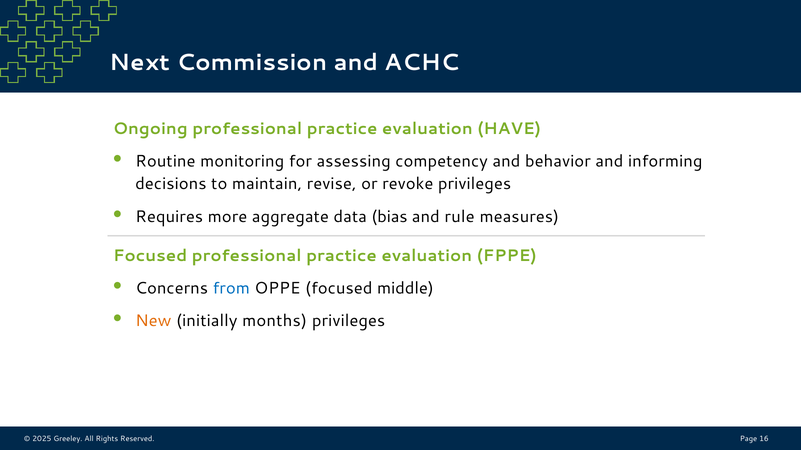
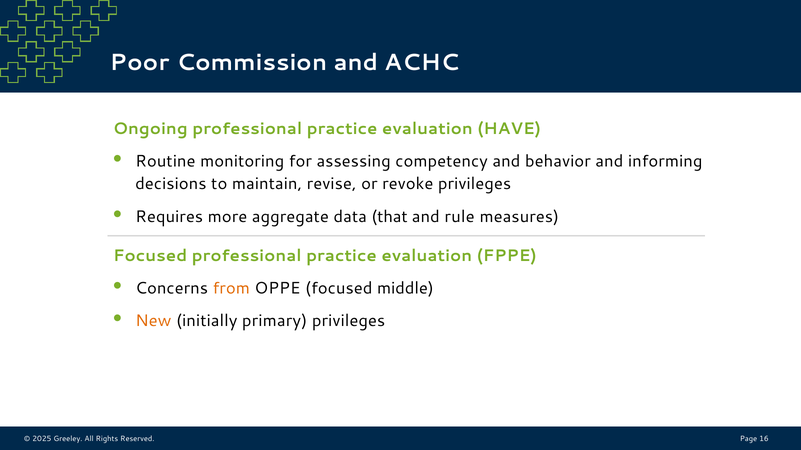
Next: Next -> Poor (140, 63)
bias: bias -> that (389, 217)
from colour: blue -> orange (231, 289)
months: months -> primary (275, 321)
